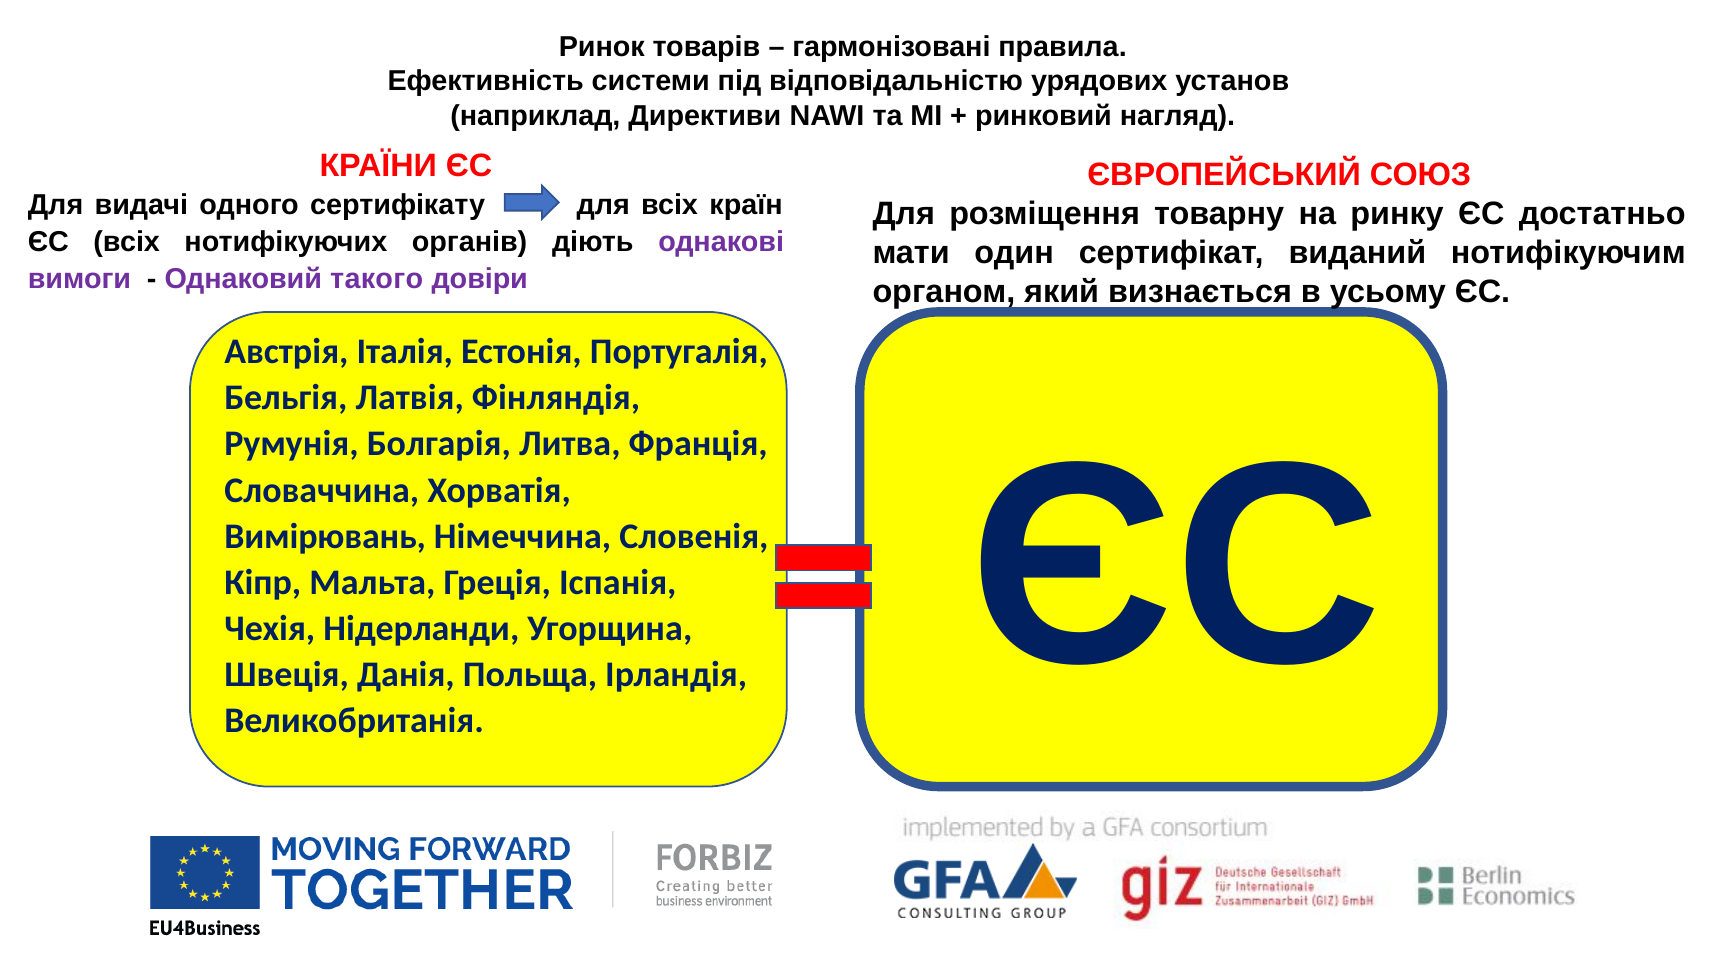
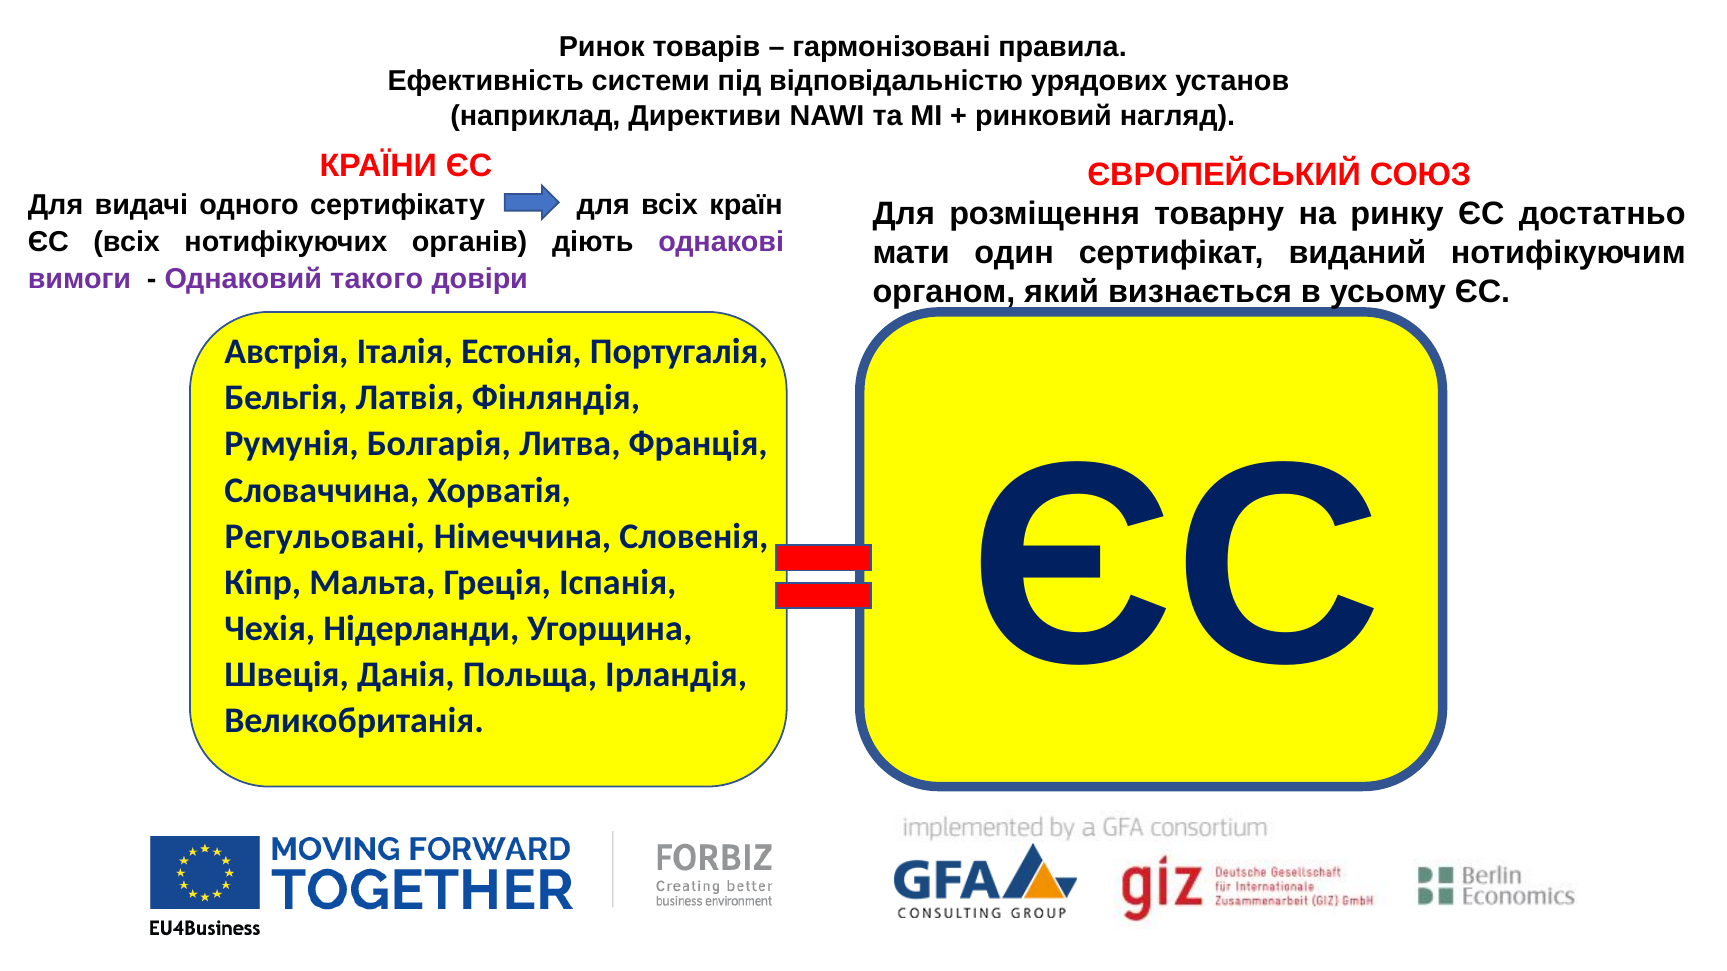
Вимірювань: Вимірювань -> Регульовані (325, 537)
